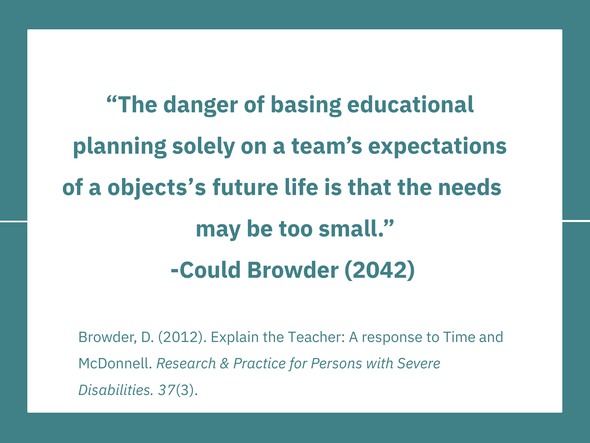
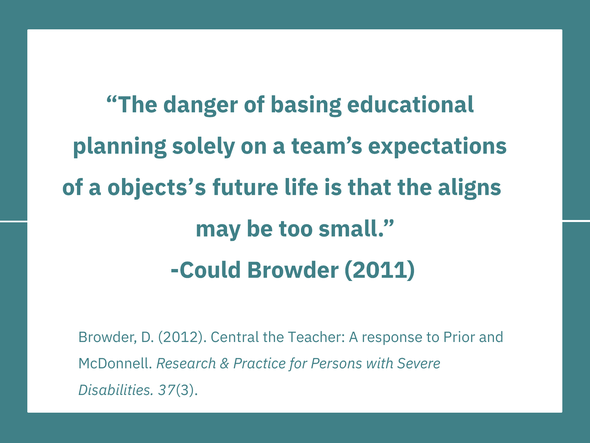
needs: needs -> aligns (470, 187)
2042: 2042 -> 2011 (380, 270)
Explain: Explain -> Central (235, 337)
Time: Time -> Prior (459, 337)
